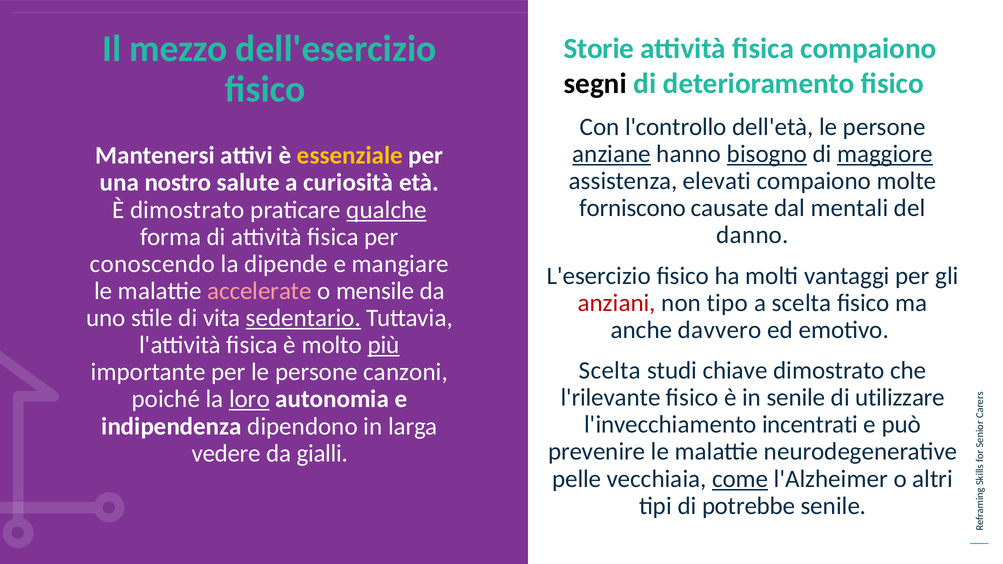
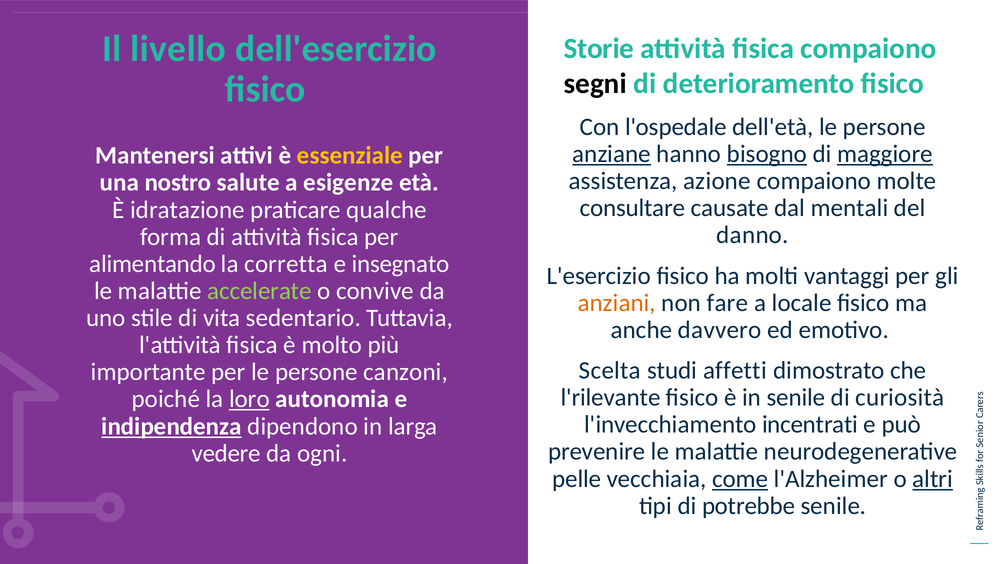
mezzo: mezzo -> livello (178, 49)
l'controllo: l'controllo -> l'ospedale (676, 127)
elevati: elevati -> azione (717, 181)
curiosità: curiosità -> esigenze (348, 183)
forniscono: forniscono -> consultare (633, 208)
È dimostrato: dimostrato -> idratazione (187, 210)
qualche underline: present -> none (387, 210)
conoscendo: conoscendo -> alimentando (153, 264)
dipende: dipende -> corretta (286, 264)
mangiare: mangiare -> insegnato (401, 264)
accelerate colour: pink -> light green (259, 291)
mensile: mensile -> convive (375, 291)
anziani colour: red -> orange (617, 303)
tipo: tipo -> fare (727, 303)
a scelta: scelta -> locale (802, 303)
sedentario underline: present -> none (303, 318)
più underline: present -> none (384, 345)
chiave: chiave -> affetti (735, 371)
utilizzare: utilizzare -> curiosità (900, 398)
indipendenza underline: none -> present (172, 426)
gialli: gialli -> ogni (322, 453)
altri underline: none -> present (933, 479)
